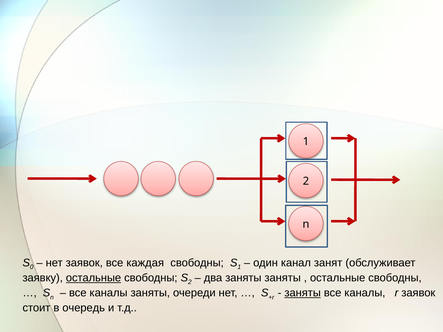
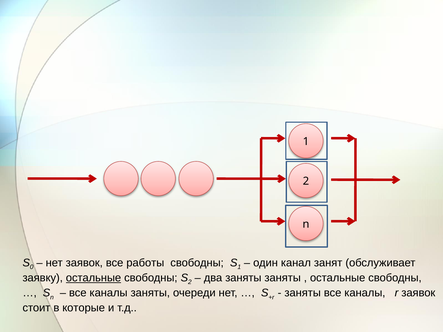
каждая: каждая -> работы (145, 263)
заняты underline: present -> none (303, 293)
очередь: очередь -> которые (84, 308)
